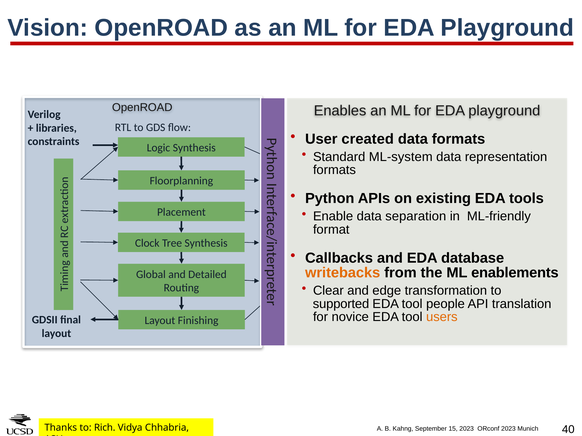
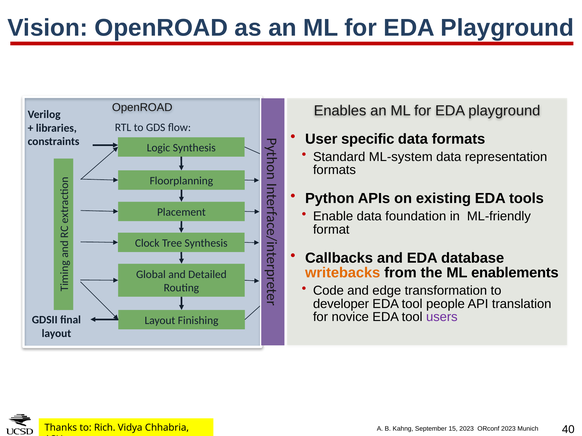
created: created -> specific (368, 139)
separation: separation -> foundation (416, 217)
Clear: Clear -> Code (328, 291)
supported: supported -> developer (341, 304)
users colour: orange -> purple (442, 317)
